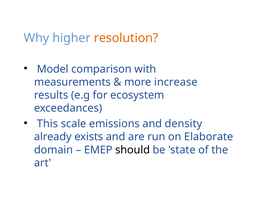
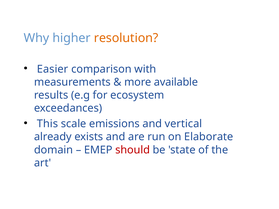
Model: Model -> Easier (53, 69)
increase: increase -> available (176, 82)
density: density -> vertical (183, 124)
should colour: black -> red (133, 150)
